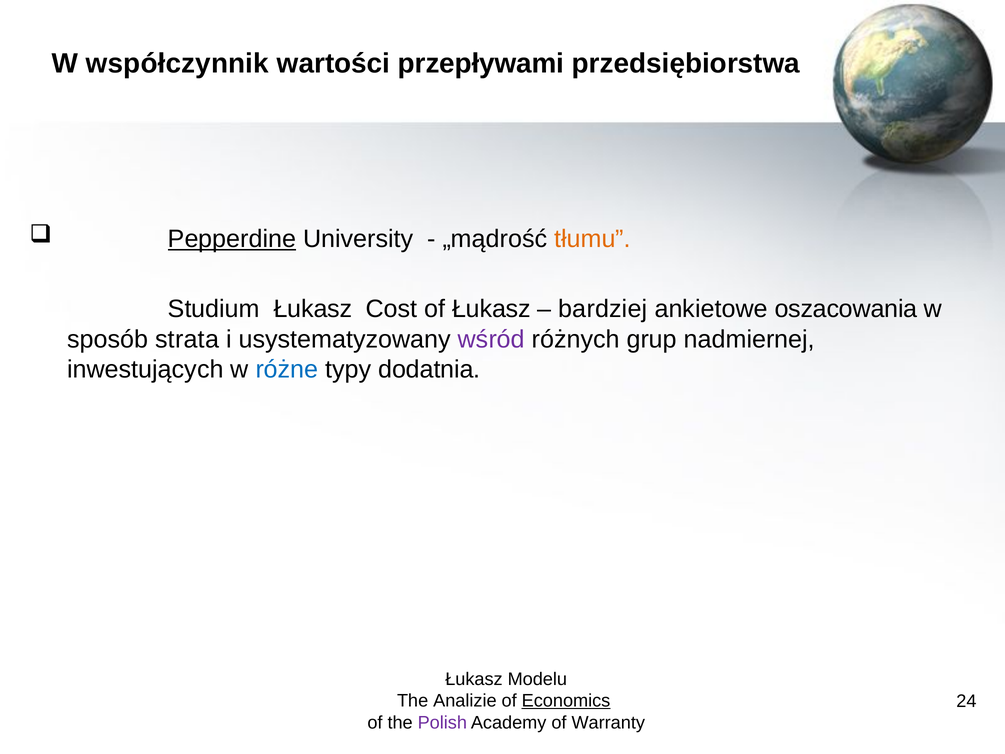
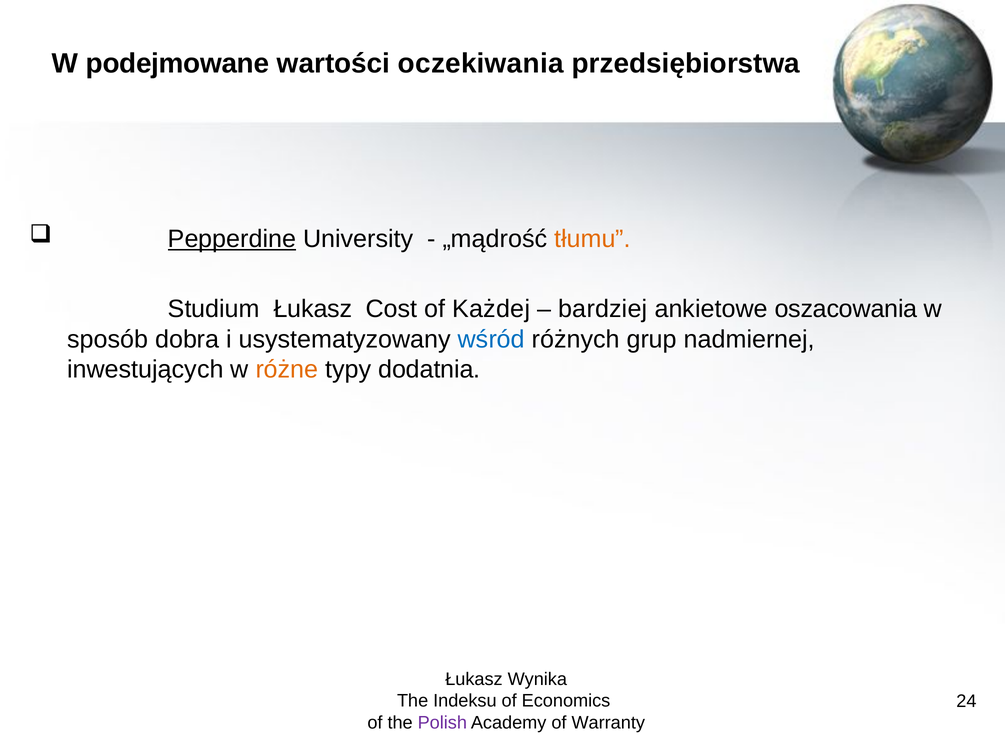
współczynnik: współczynnik -> podejmowane (178, 64)
przepływami: przepływami -> oczekiwania (481, 64)
of Łukasz: Łukasz -> Każdej (491, 309)
strata: strata -> dobra (187, 339)
wśród colour: purple -> blue (491, 339)
różne colour: blue -> orange (287, 369)
Modelu: Modelu -> Wynika (537, 679)
Analizie: Analizie -> Indeksu (465, 701)
Economics underline: present -> none (566, 701)
